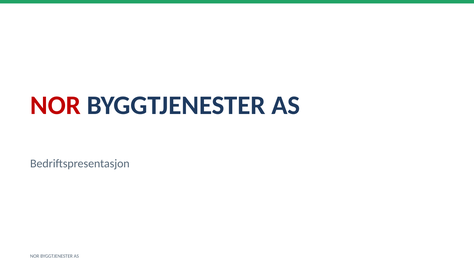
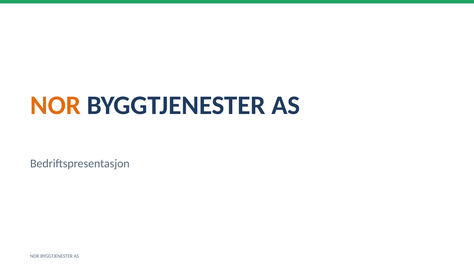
NOR colour: red -> orange (55, 105)
